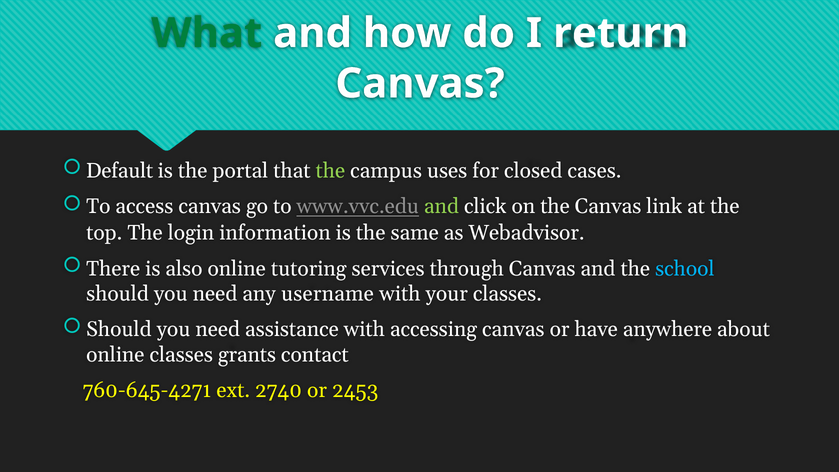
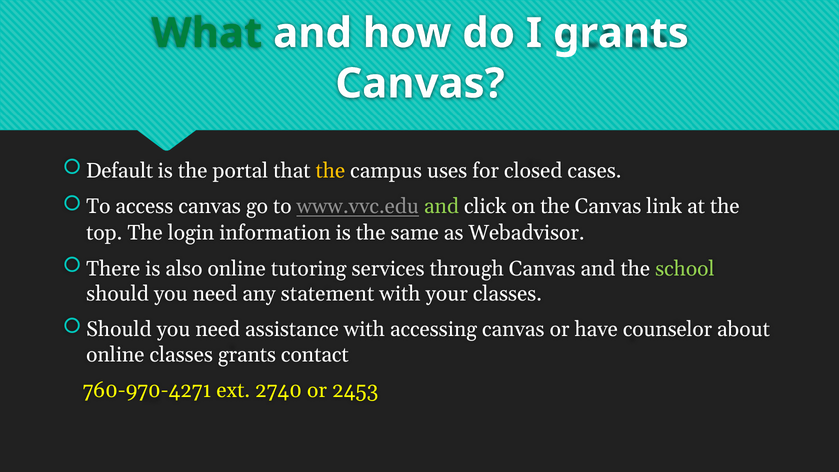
I return: return -> grants (621, 33)
the colour: light green -> yellow (330, 171)
school colour: light blue -> light green (685, 269)
username: username -> statement (327, 294)
anywhere: anywhere -> counselor (668, 329)
760-645-4271: 760-645-4271 -> 760-970-4271 (147, 390)
